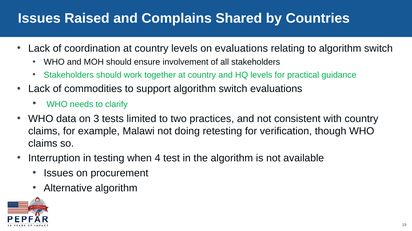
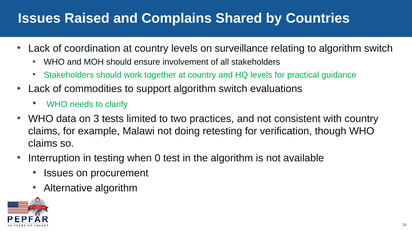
on evaluations: evaluations -> surveillance (241, 48)
4: 4 -> 0 (158, 159)
